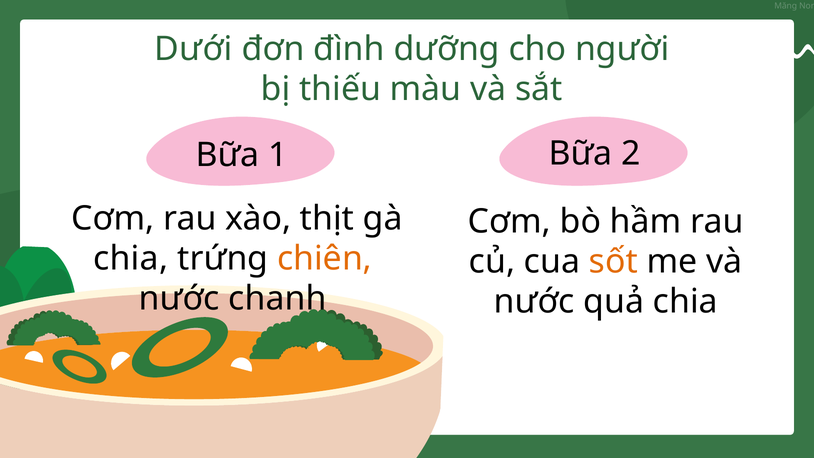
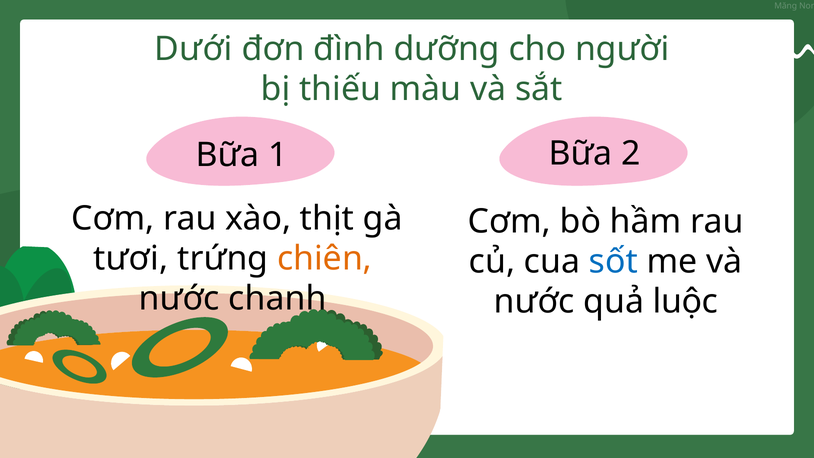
chia: chia -> tươi (131, 258)
sốt colour: orange -> blue (613, 262)
quả chia: chia -> luộc (685, 302)
